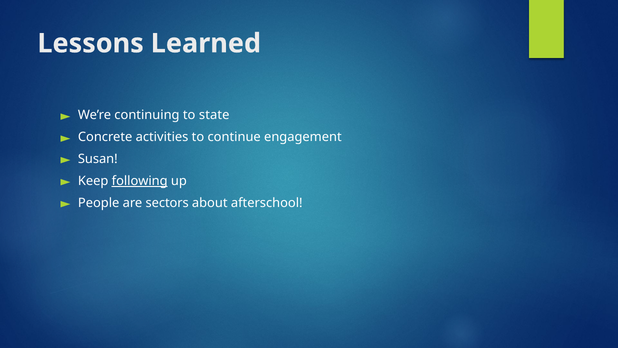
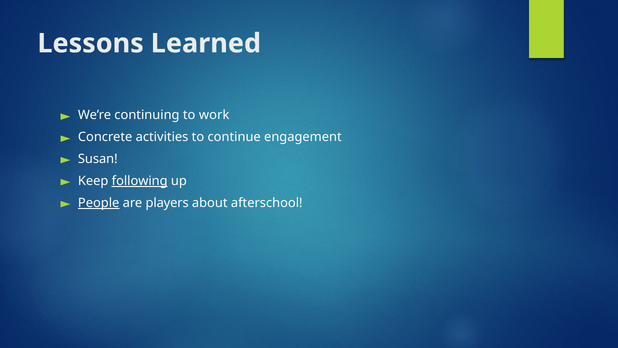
state: state -> work (214, 115)
People underline: none -> present (99, 203)
sectors: sectors -> players (167, 203)
